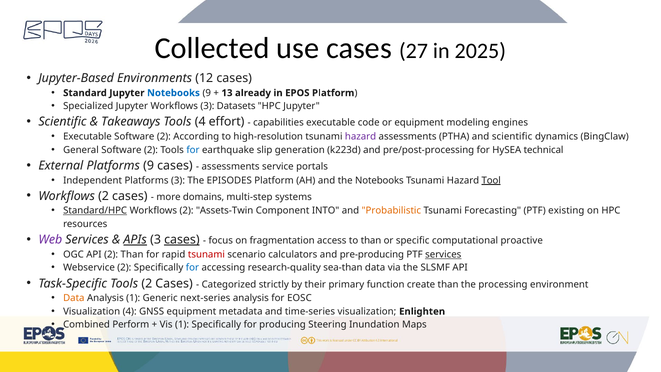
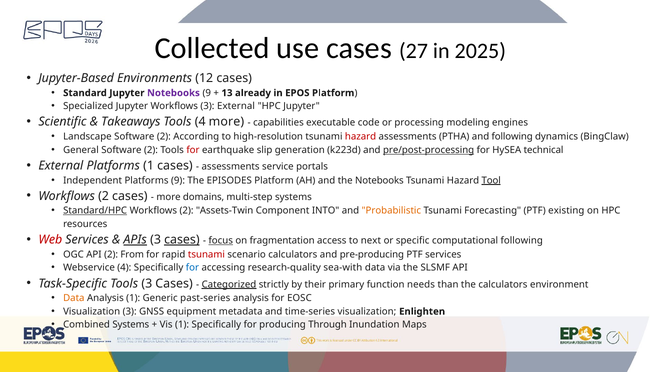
Notebooks colour: blue -> purple (173, 93)
3 Datasets: Datasets -> External (236, 106)
4 effort: effort -> more (226, 122)
or equipment: equipment -> processing (419, 123)
Executable: Executable -> Landscape (87, 137)
hazard colour: purple -> red (361, 137)
and scientific: scientific -> following (512, 137)
for colour: blue -> red (193, 150)
pre/post-processing underline: none -> present (429, 150)
Platforms 9: 9 -> 1 (149, 166)
Platforms 3: 3 -> 9 (178, 180)
Web colour: purple -> red (50, 240)
focus underline: none -> present (221, 240)
to than: than -> next (371, 240)
computational proactive: proactive -> following (522, 240)
2 Than: Than -> From (132, 254)
services underline: present -> none (443, 254)
Webservice 2: 2 -> 4 (124, 268)
sea-than: sea-than -> sea-with (343, 268)
Tools 2: 2 -> 3 (147, 283)
Categorized underline: none -> present (229, 284)
create: create -> needs (421, 284)
the processing: processing -> calculators (503, 284)
next-series: next-series -> past-series (205, 298)
Visualization 4: 4 -> 3 (130, 311)
Combined Perform: Perform -> Systems (131, 325)
Steering: Steering -> Through (328, 325)
